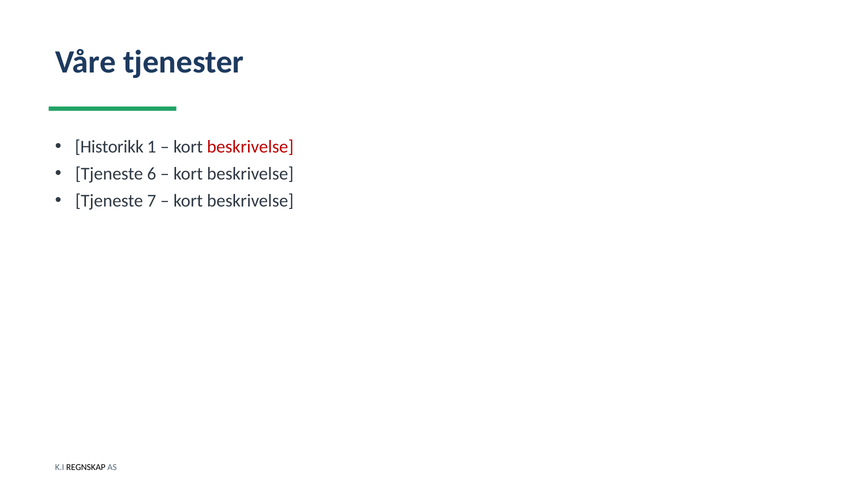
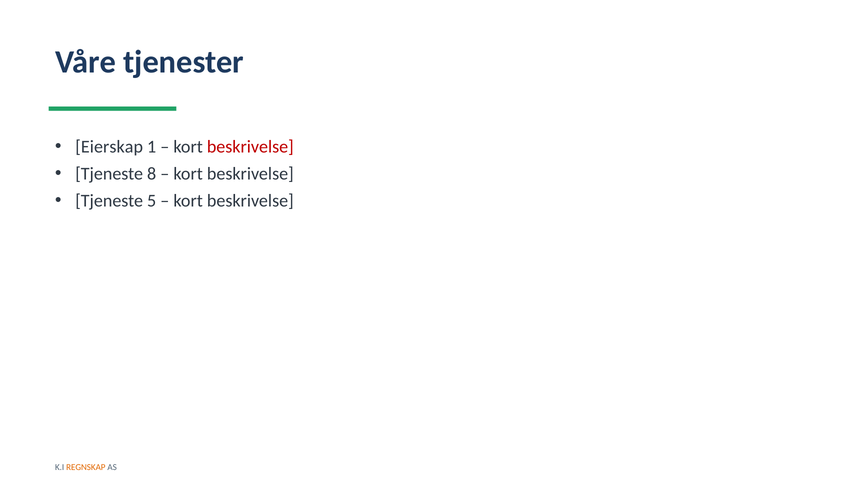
Historikk: Historikk -> Eierskap (109, 147)
6: 6 -> 8 (152, 174)
7: 7 -> 5 (152, 201)
REGNSKAP colour: black -> orange (86, 467)
